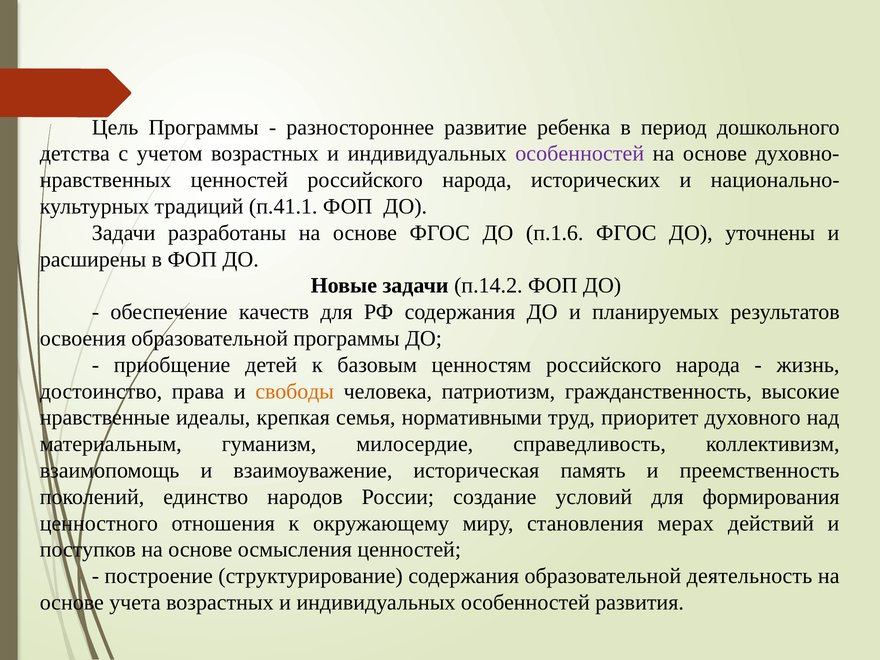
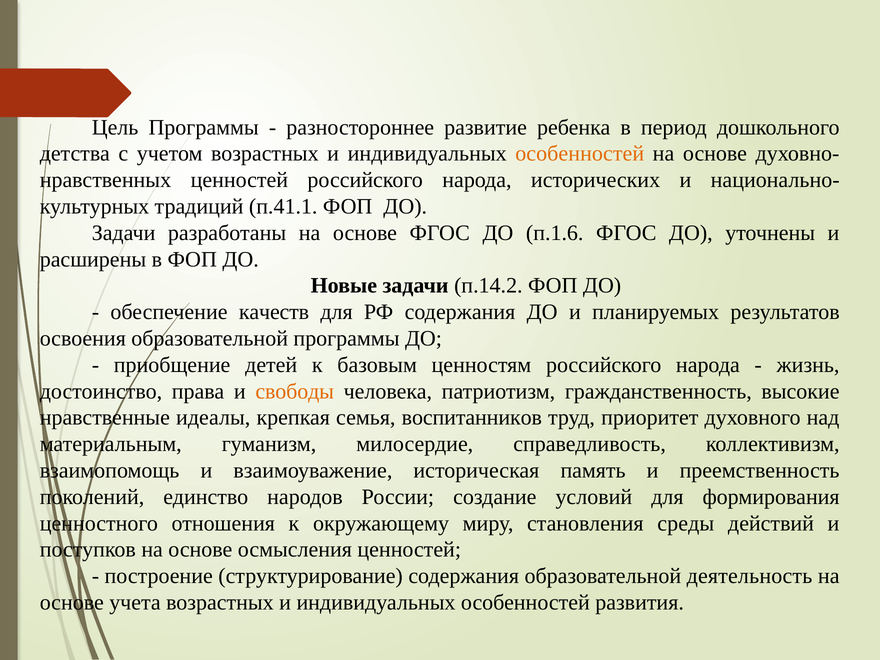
особенностей colour: purple -> orange (580, 154)
нормативными: нормативными -> воспитанников (472, 418)
мерах: мерах -> среды (686, 523)
